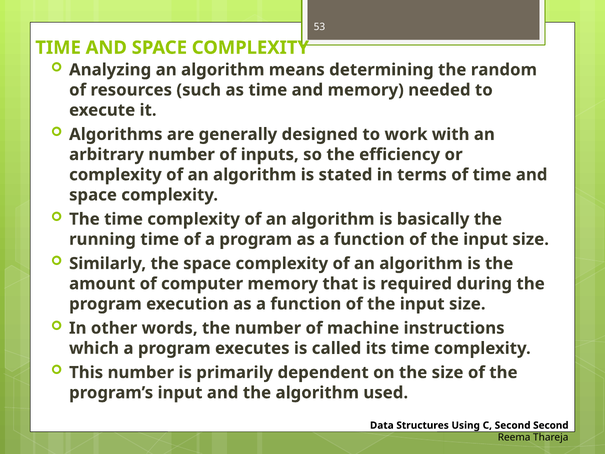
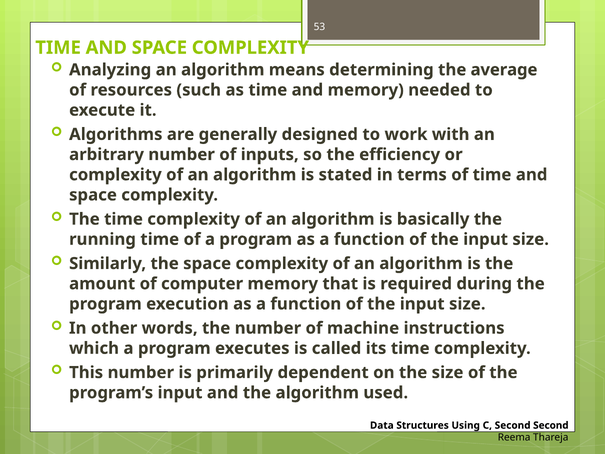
random: random -> average (504, 70)
